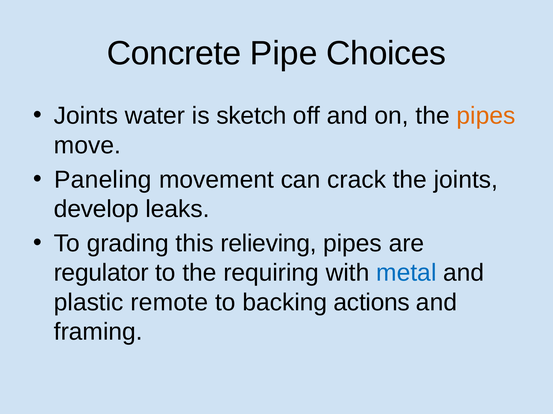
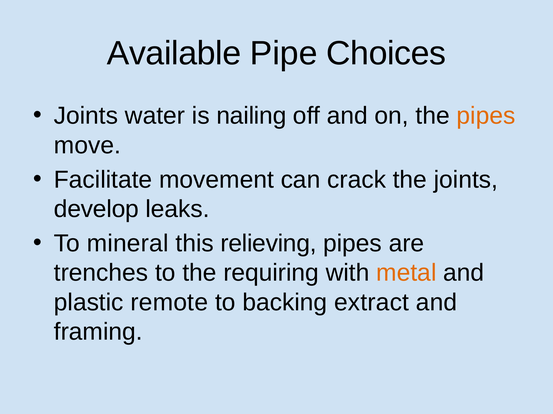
Concrete: Concrete -> Available (174, 54)
sketch: sketch -> nailing (251, 116)
Paneling: Paneling -> Facilitate (103, 180)
grading: grading -> mineral (128, 244)
regulator: regulator -> trenches (101, 273)
metal colour: blue -> orange (406, 273)
actions: actions -> extract (372, 303)
